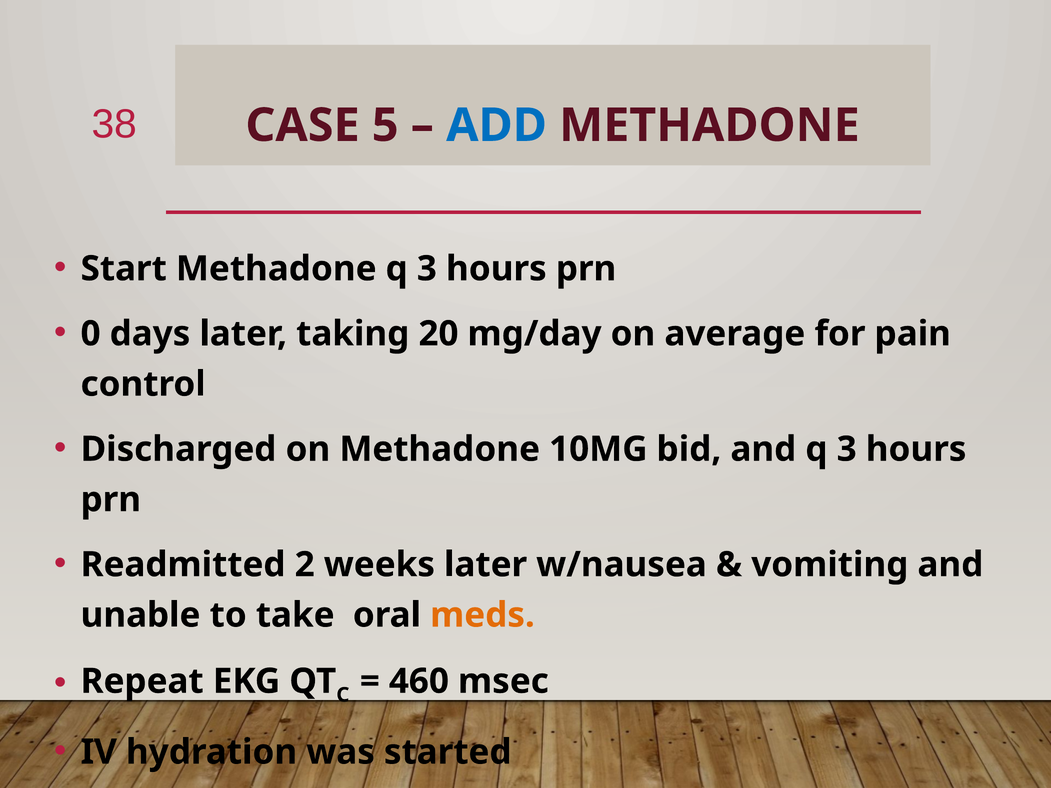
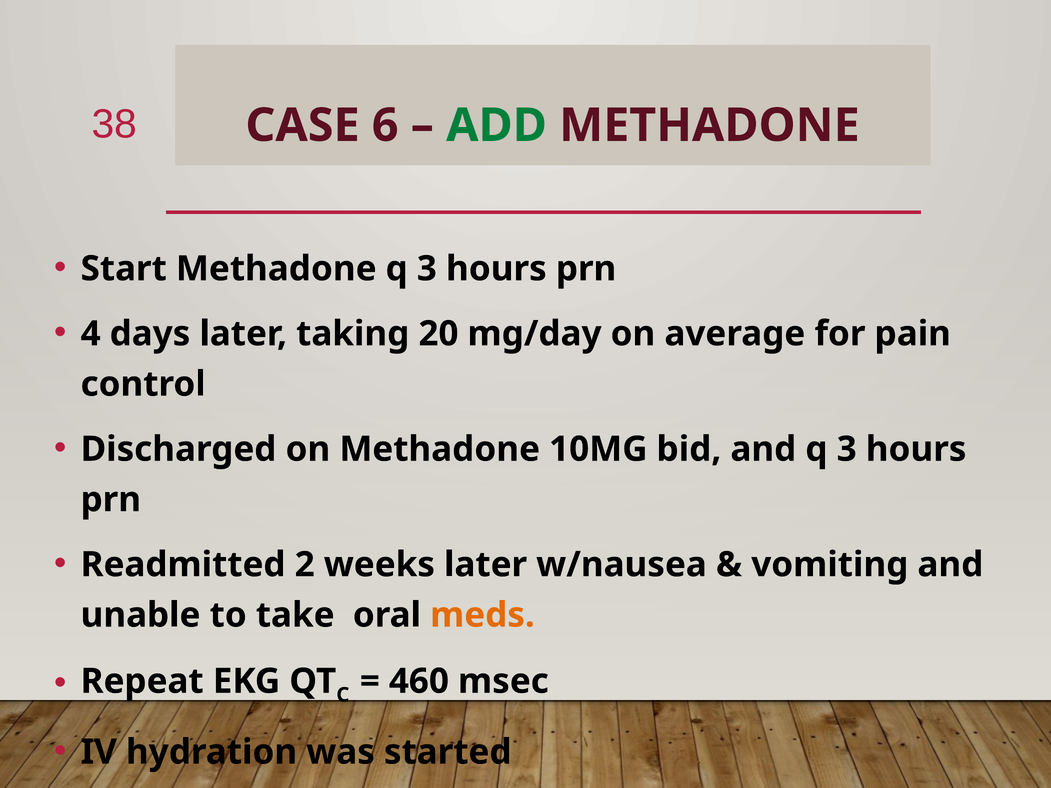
5: 5 -> 6 (385, 126)
ADD colour: blue -> green (497, 126)
0: 0 -> 4 (91, 334)
